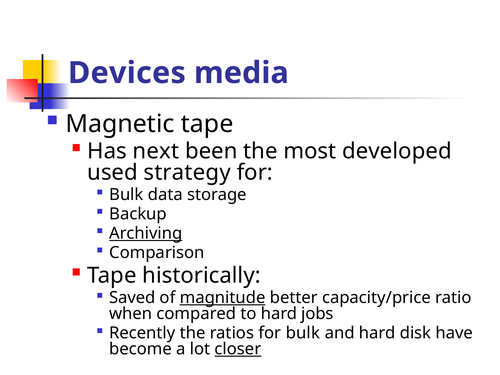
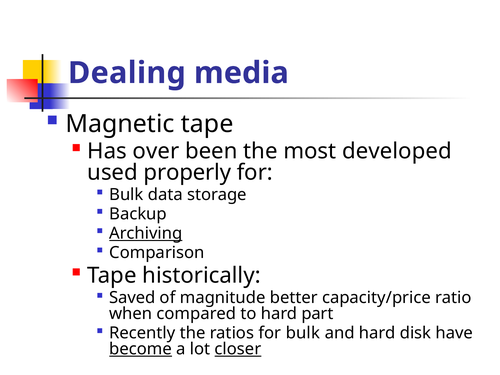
Devices: Devices -> Dealing (127, 73)
next: next -> over (156, 151)
strategy: strategy -> properly (187, 172)
magnitude underline: present -> none (223, 298)
jobs: jobs -> part (317, 314)
become underline: none -> present (141, 349)
